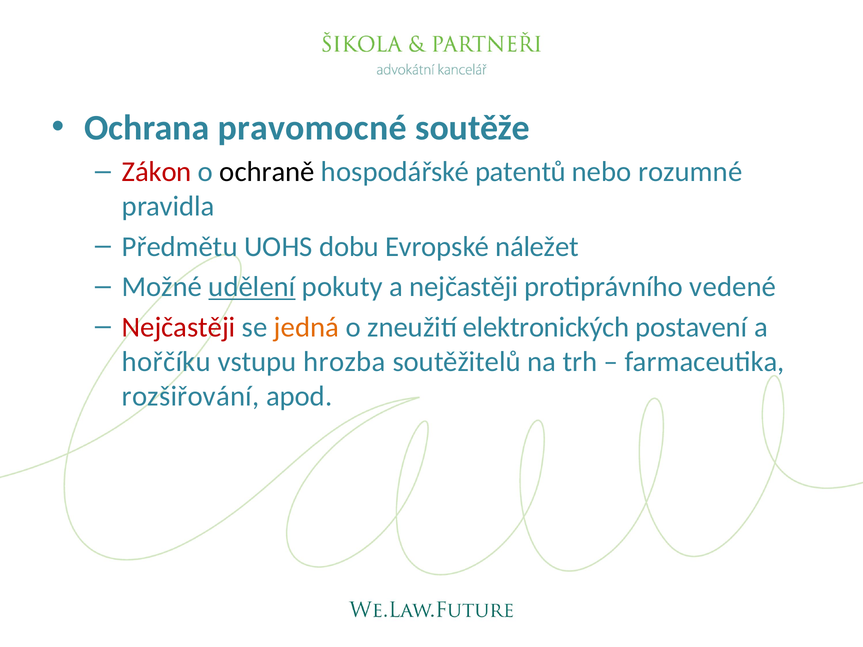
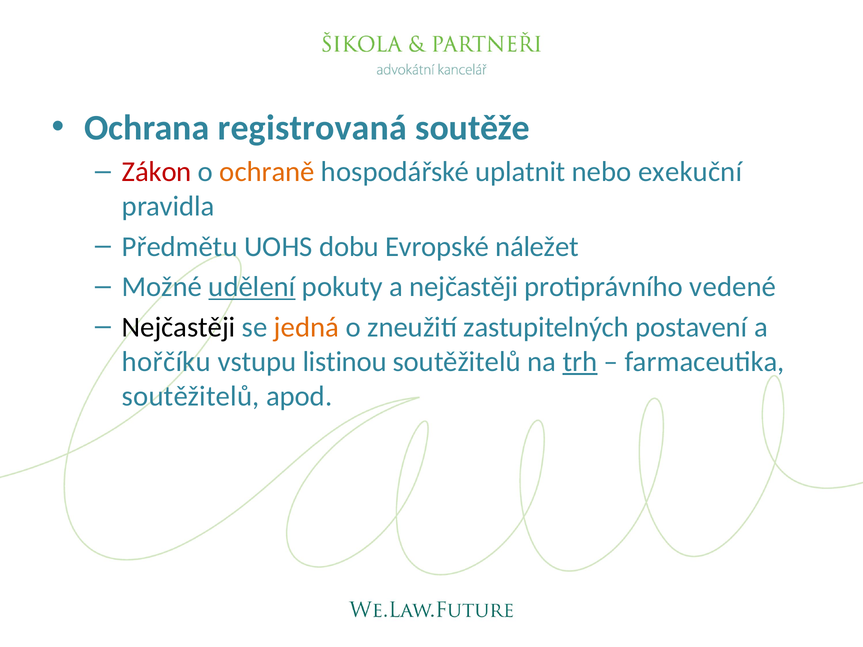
pravomocné: pravomocné -> registrovaná (312, 128)
ochraně colour: black -> orange (267, 172)
patentů: patentů -> uplatnit (520, 172)
rozumné: rozumné -> exekuční (690, 172)
Nejčastěji colour: red -> black (179, 327)
elektronických: elektronických -> zastupitelných (546, 327)
hrozba: hrozba -> listinou (345, 362)
trh underline: none -> present (580, 362)
rozšiřování: rozšiřování -> soutěžitelů (191, 396)
